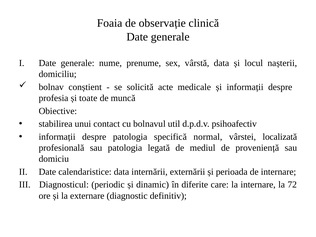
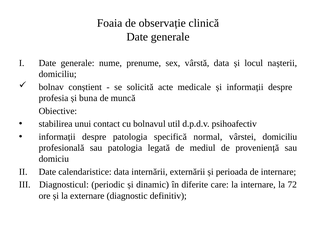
toate: toate -> buna (88, 98)
vârstei localizată: localizată -> domiciliu (280, 137)
